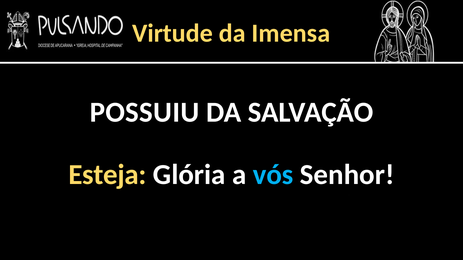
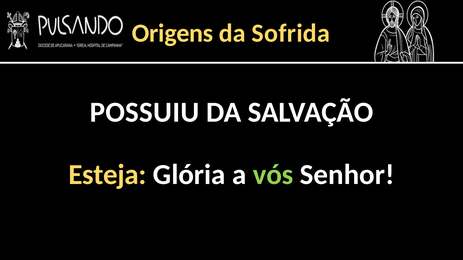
Virtude: Virtude -> Origens (173, 33)
Imensa: Imensa -> Sofrida (291, 33)
vós colour: light blue -> light green (273, 175)
